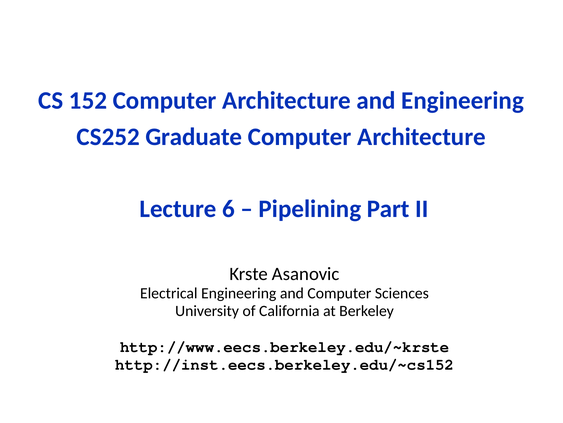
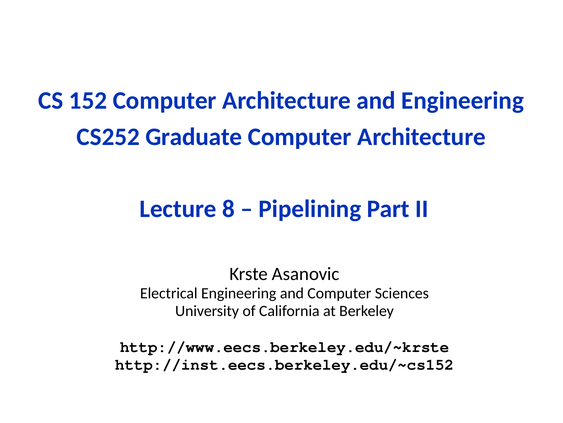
6: 6 -> 8 (228, 209)
